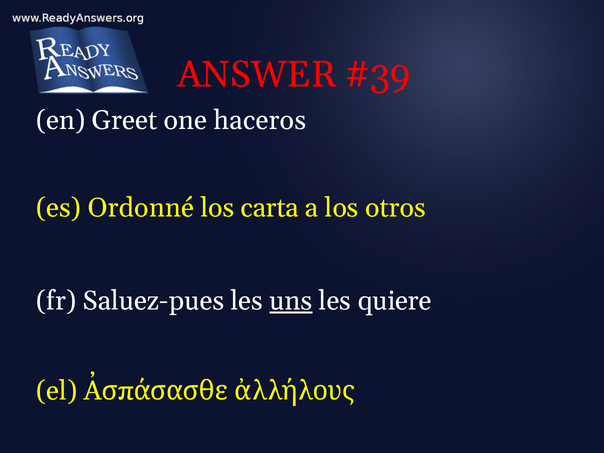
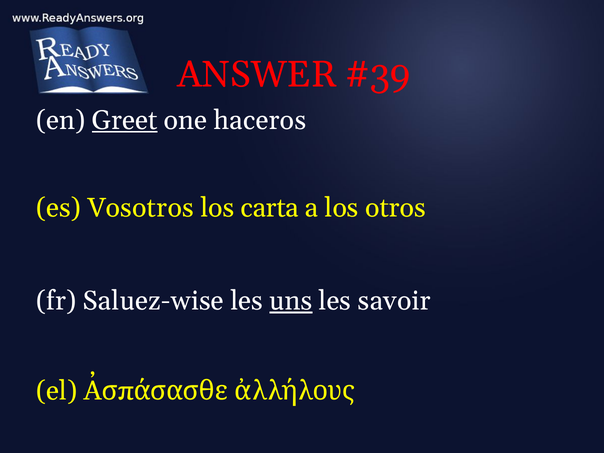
Greet underline: none -> present (125, 120)
Ordonné: Ordonné -> Vosotros (141, 208)
Saluez-pues: Saluez-pues -> Saluez-wise (153, 301)
quiere: quiere -> savoir (394, 301)
